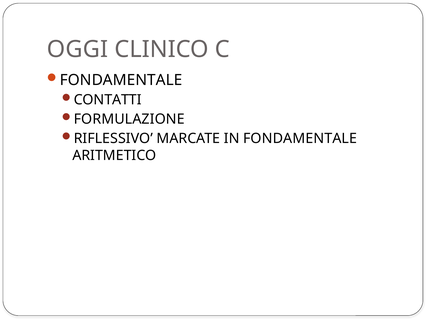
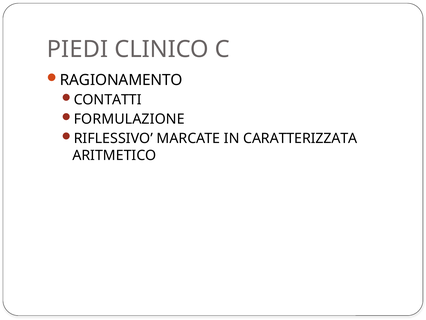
OGGI: OGGI -> PIEDI (77, 49)
FONDAMENTALE: FONDAMENTALE -> RAGIONAMENTO (121, 80)
IN FONDAMENTALE: FONDAMENTALE -> CARATTERIZZATA (300, 138)
